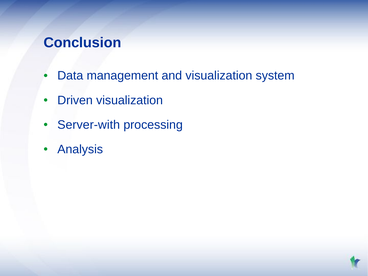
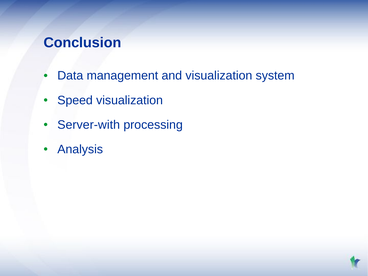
Driven: Driven -> Speed (75, 100)
